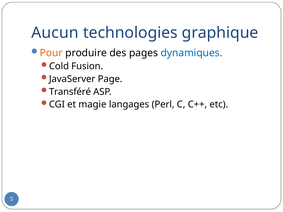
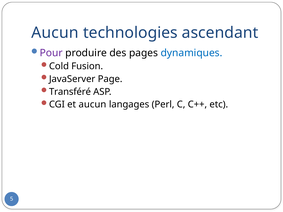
graphique: graphique -> ascendant (220, 33)
Pour colour: orange -> purple (51, 53)
et magie: magie -> aucun (92, 105)
